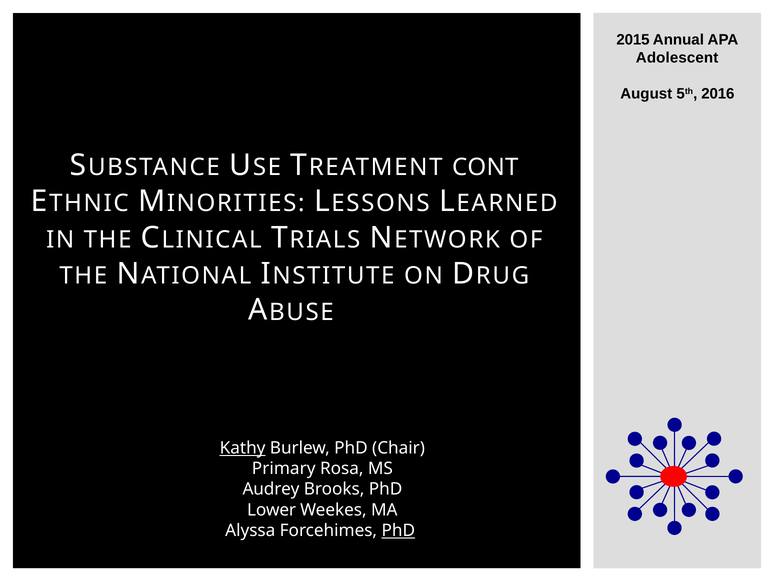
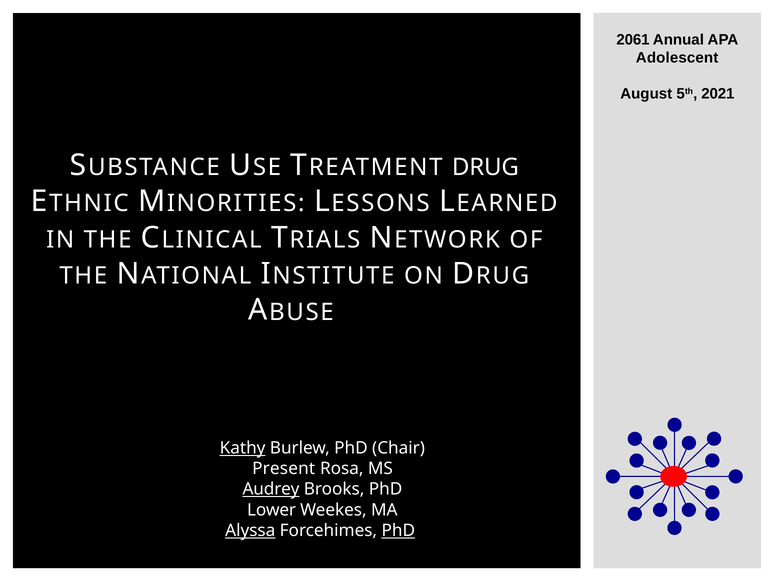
2015: 2015 -> 2061 (633, 40)
2016: 2016 -> 2021 (718, 94)
CONT: CONT -> DRUG (485, 167)
Primary: Primary -> Present (284, 468)
Audrey underline: none -> present (271, 489)
Alyssa underline: none -> present (250, 530)
